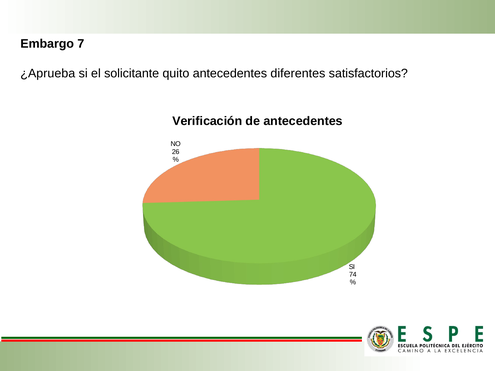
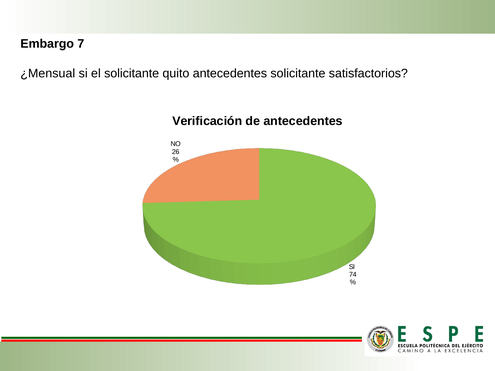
¿Aprueba: ¿Aprueba -> ¿Mensual (48, 74)
antecedentes diferentes: diferentes -> solicitante (298, 74)
